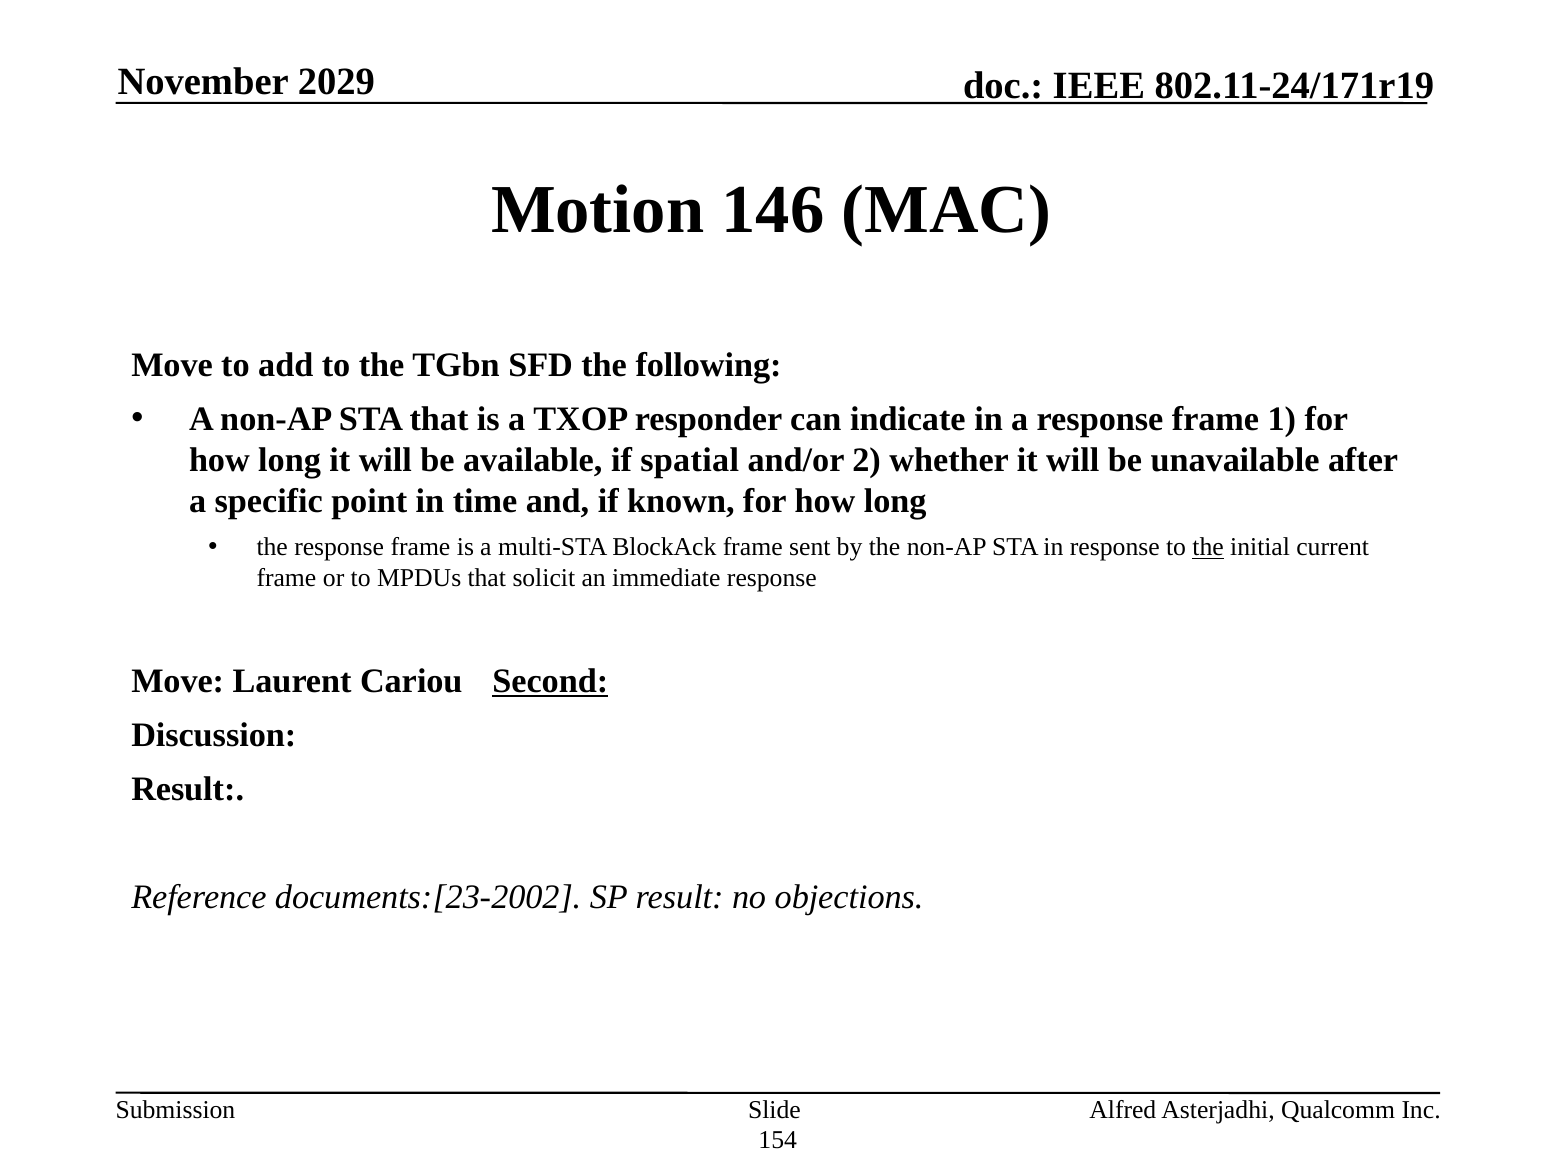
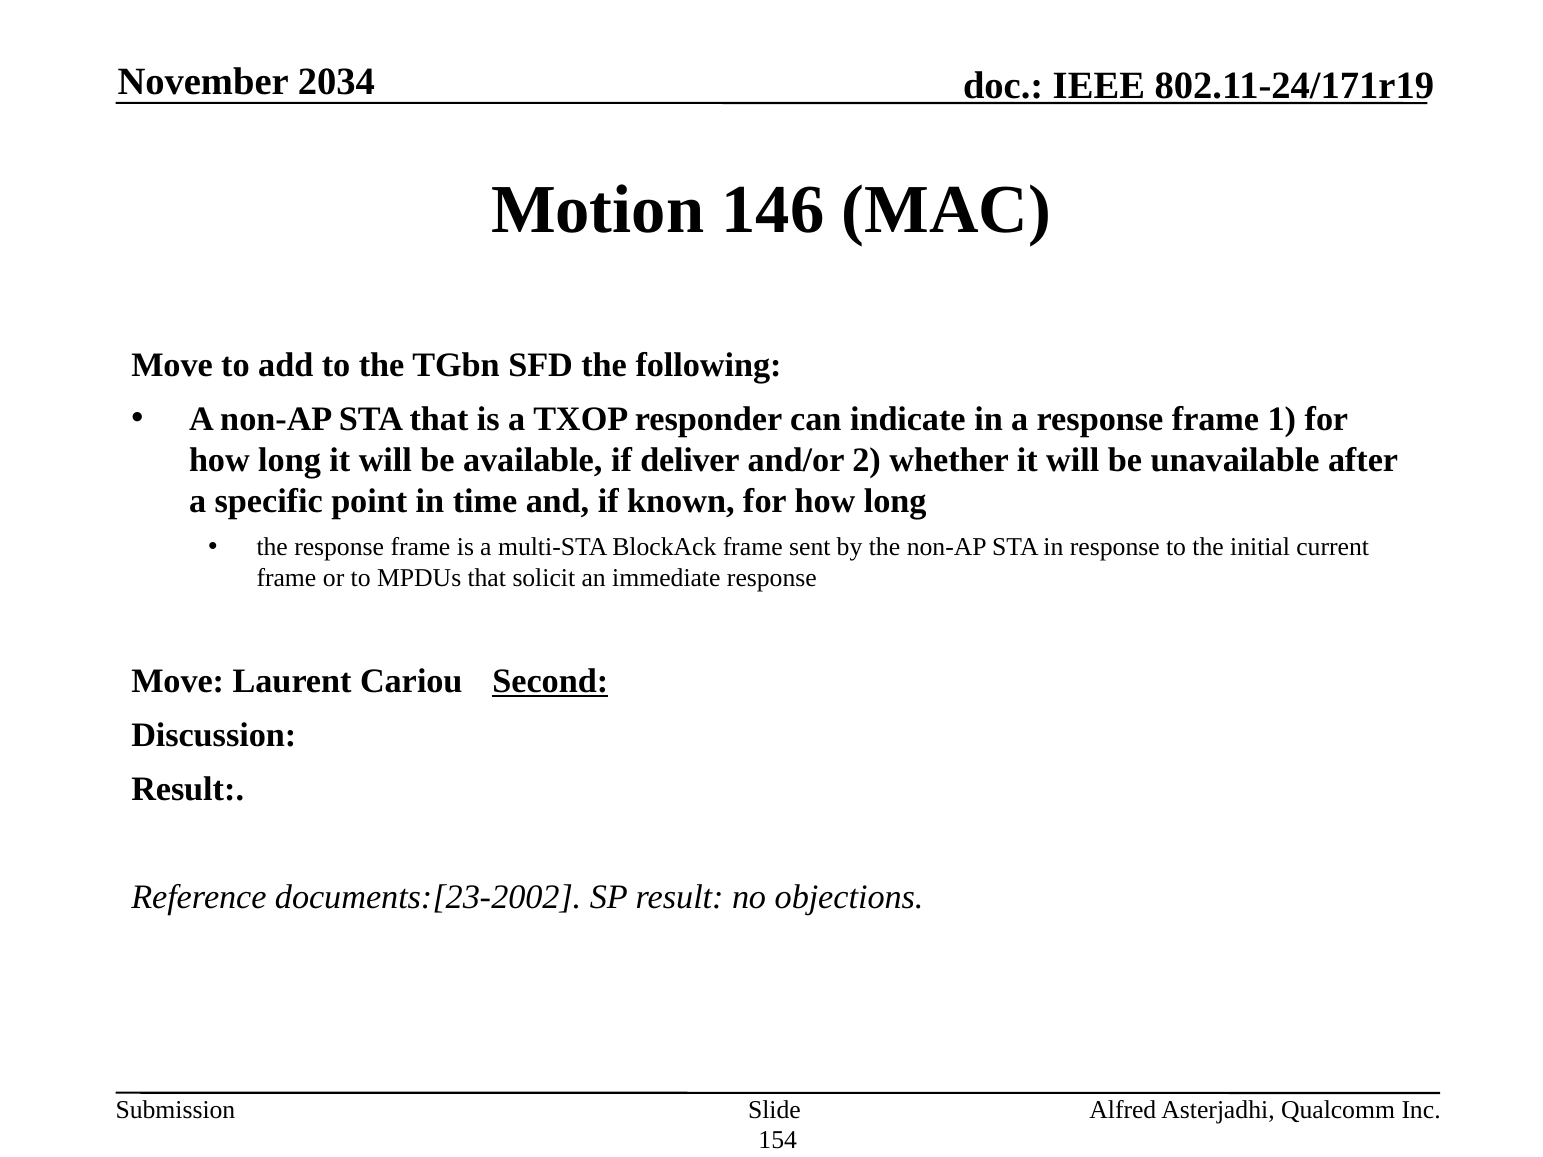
2029: 2029 -> 2034 (336, 82)
spatial: spatial -> deliver (690, 460)
the underline: present -> none (1208, 547)
